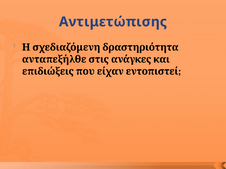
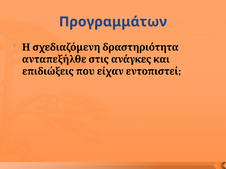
Αντιμετώπισης: Αντιμετώπισης -> Προγραμμάτων (113, 22)
